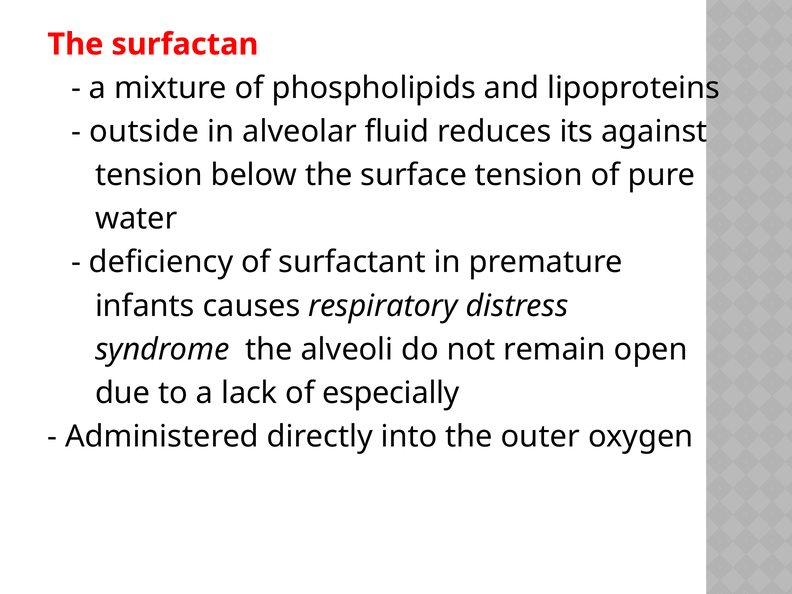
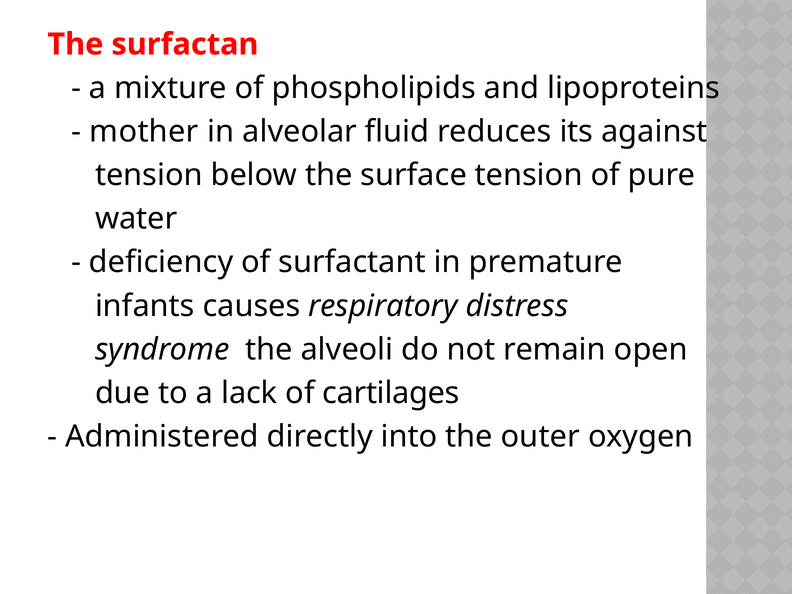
outside: outside -> mother (144, 132)
especially: especially -> cartilages (391, 393)
